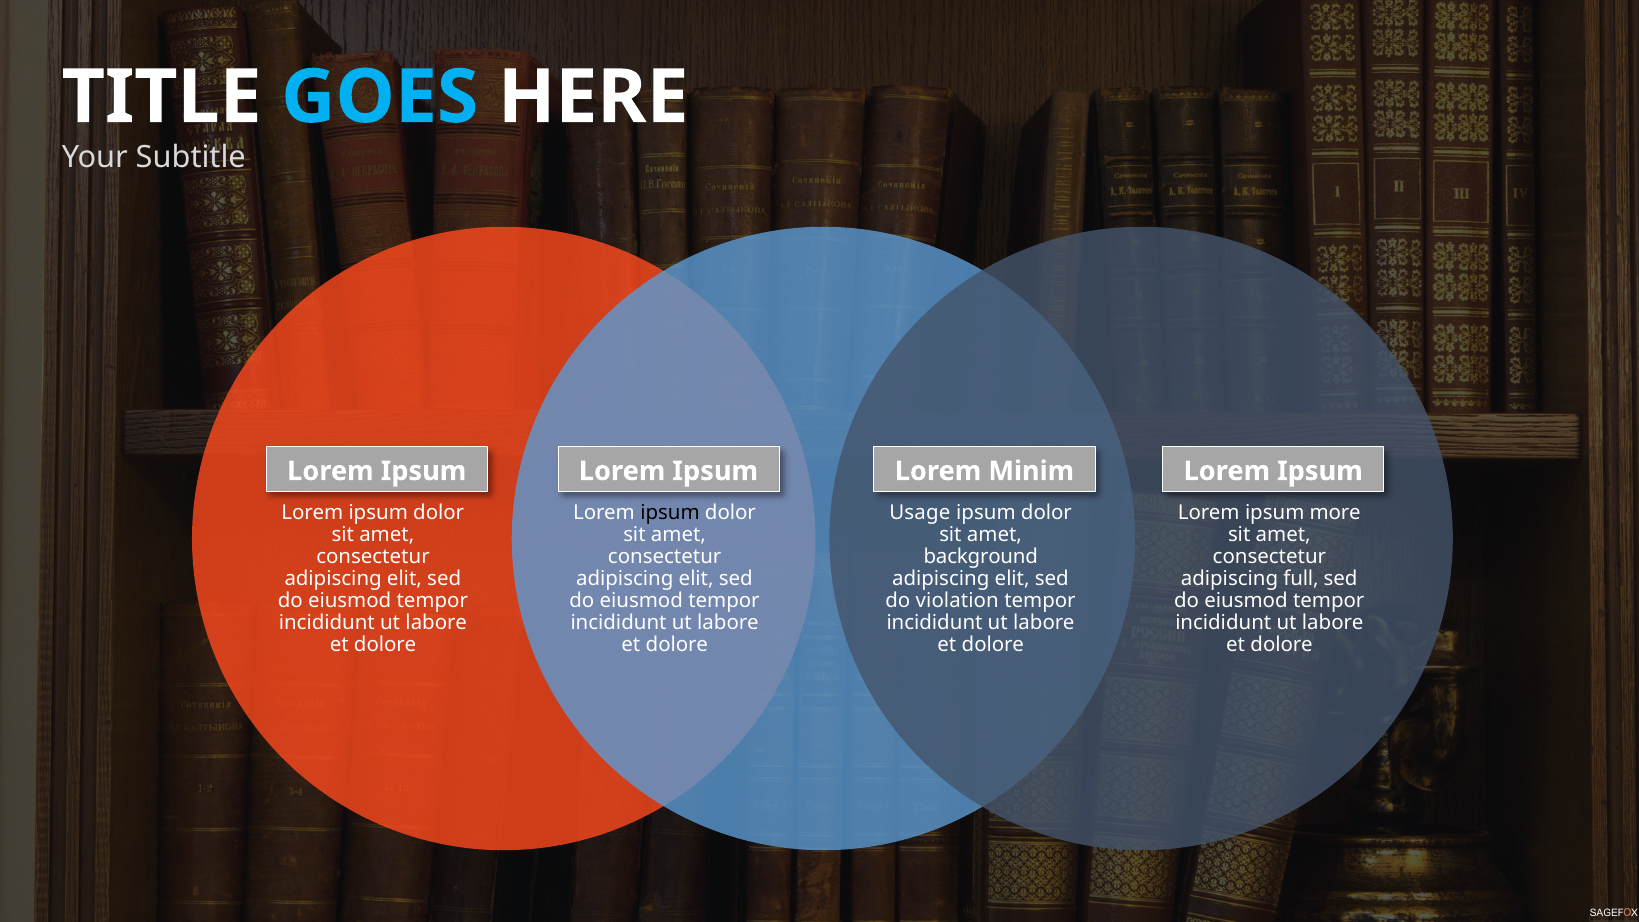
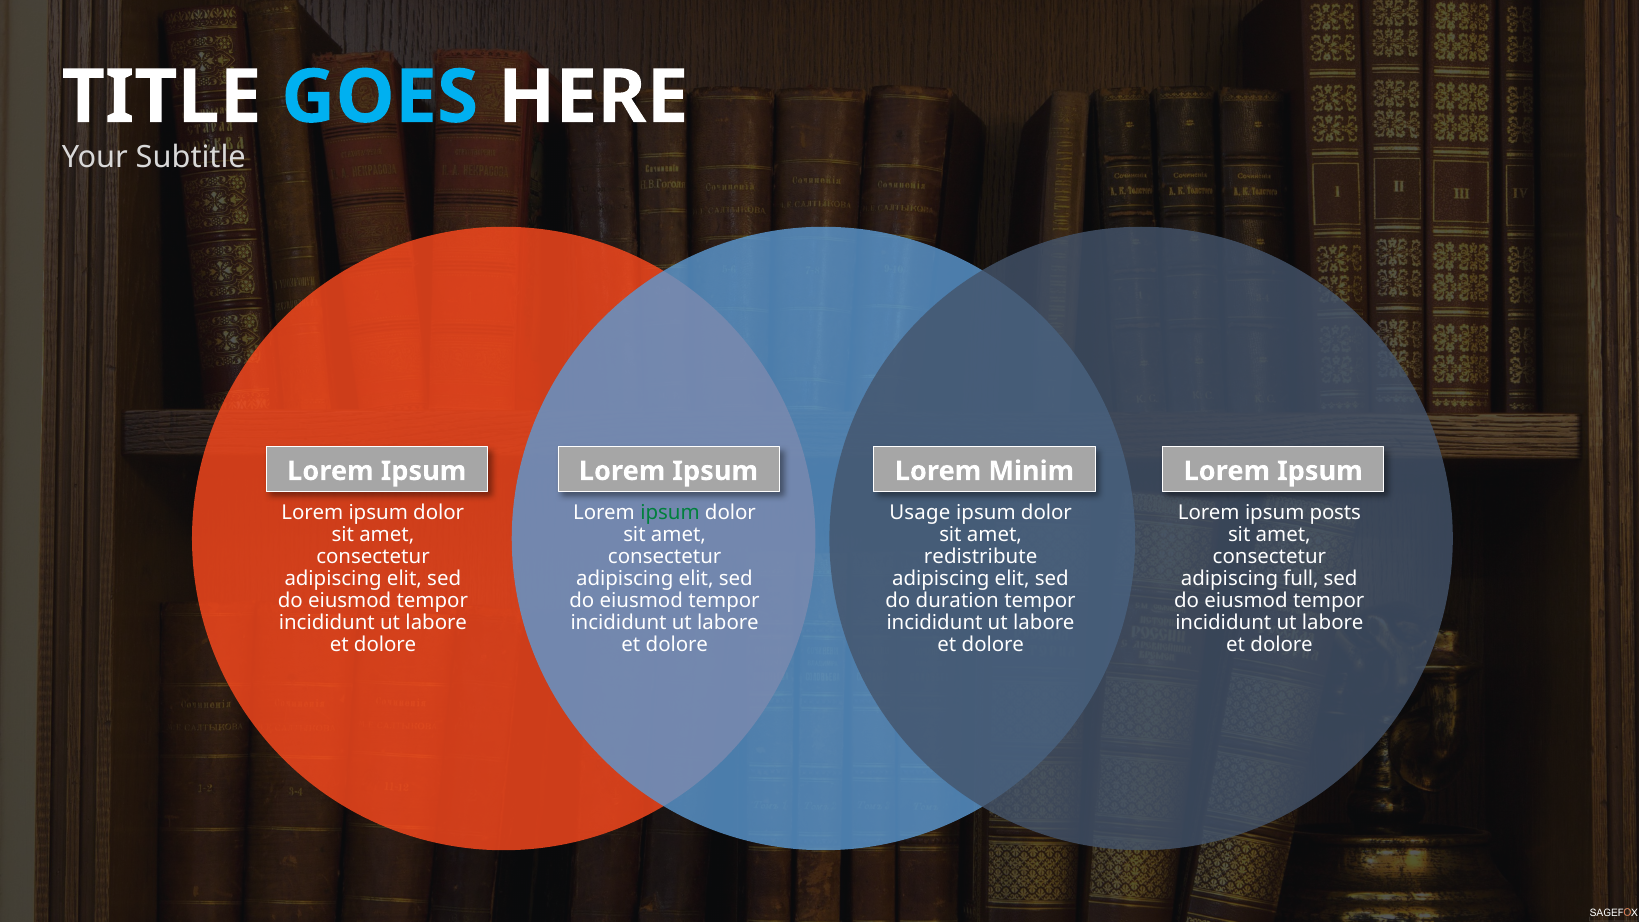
ipsum colour: black -> green (670, 512)
more: more -> posts (1335, 512)
background: background -> redistribute (981, 557)
violation: violation -> duration (957, 601)
